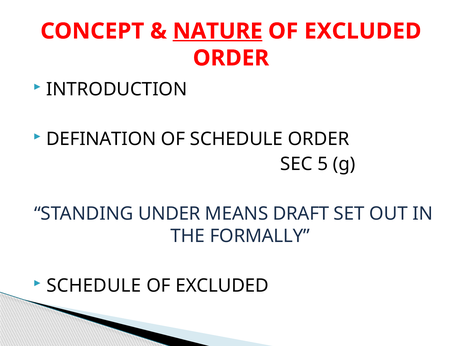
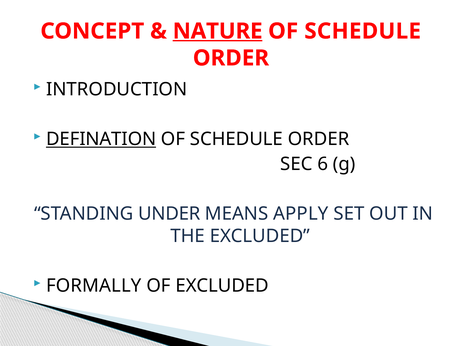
EXCLUDED: EXCLUDED -> SCHEDULE (363, 31)
DEFINATION underline: none -> present (101, 139)
5: 5 -> 6 (323, 164)
DRAFT: DRAFT -> APPLY (301, 214)
THE FORMALLY: FORMALLY -> EXCLUDED (260, 236)
SCHEDULE: SCHEDULE -> FORMALLY (94, 286)
